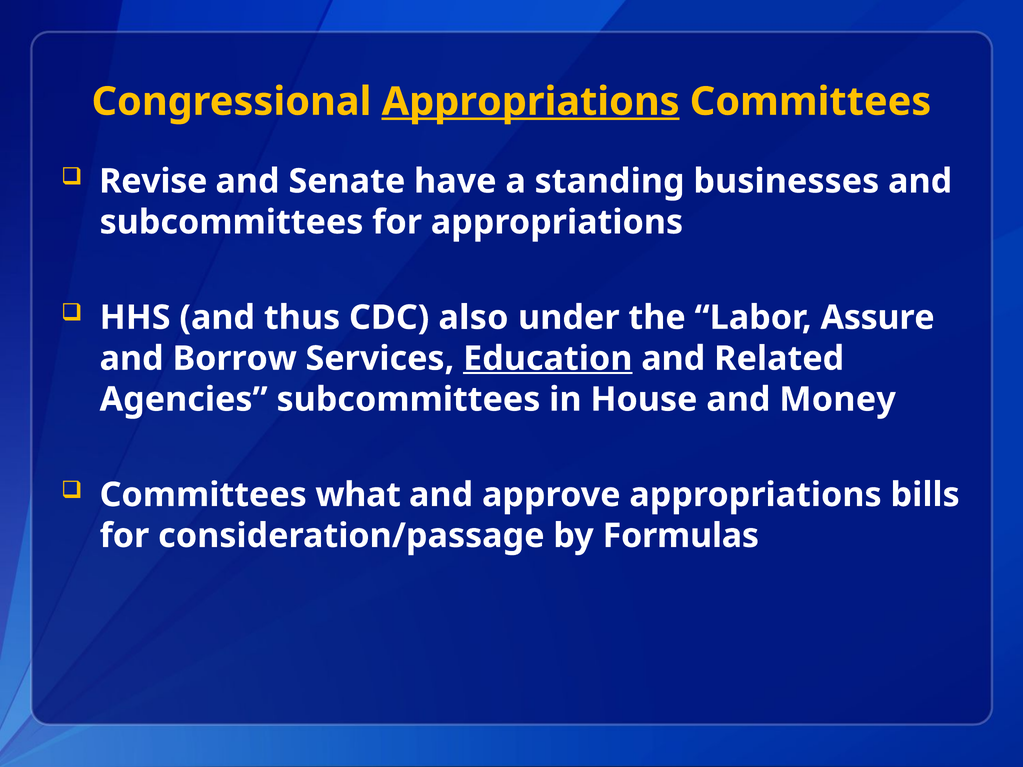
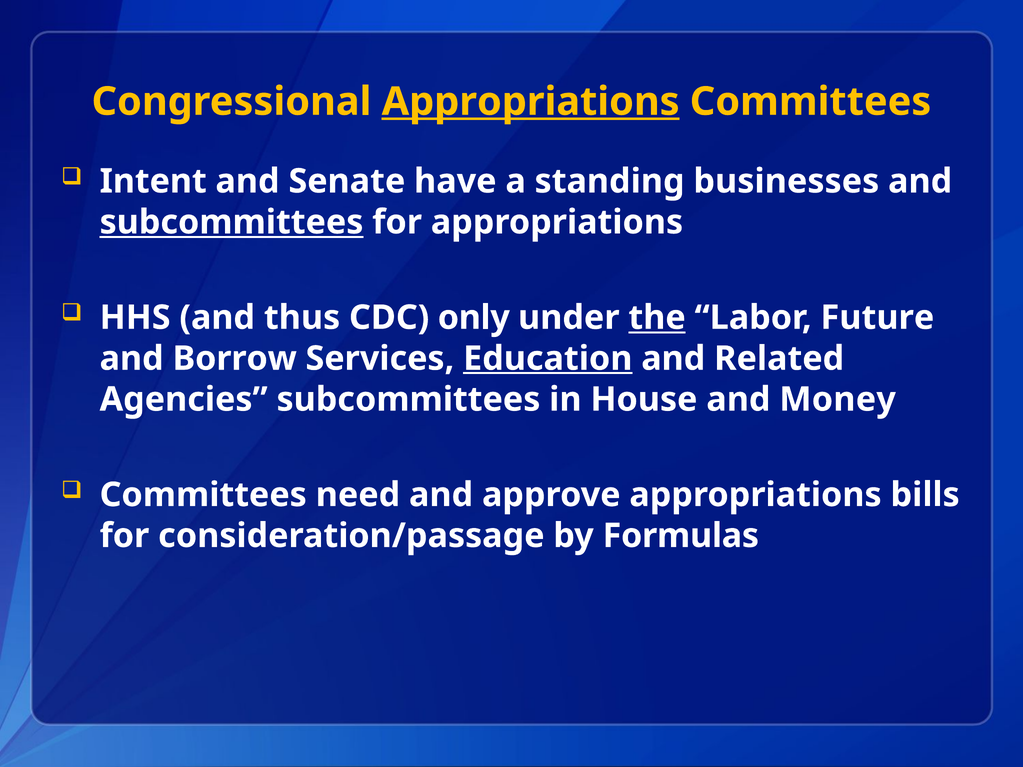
Revise: Revise -> Intent (153, 181)
subcommittees underline: none -> present (231, 222)
also: also -> only (474, 318)
the underline: none -> present (657, 318)
Assure: Assure -> Future (877, 318)
what: what -> need (358, 495)
